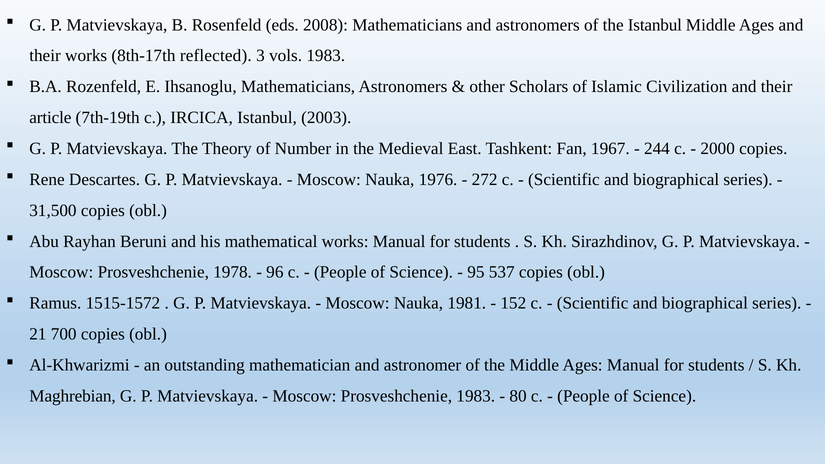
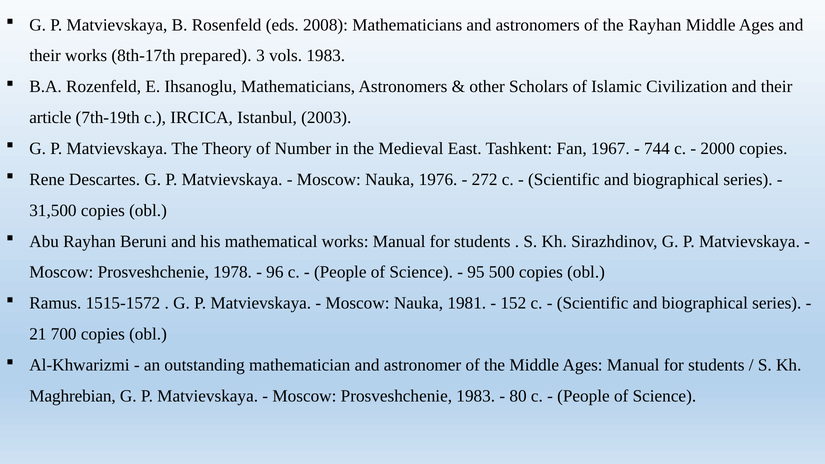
the Istanbul: Istanbul -> Rayhan (655, 25)
reflected: reflected -> prepared (216, 56)
244: 244 -> 744 (657, 149)
537: 537 -> 500 (502, 272)
